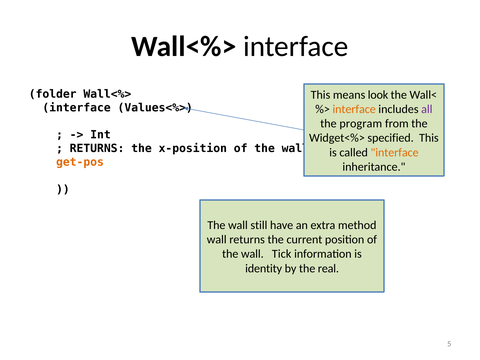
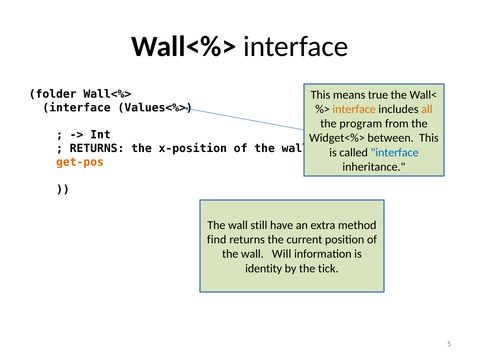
look: look -> true (378, 95)
all colour: purple -> orange (427, 109)
specified: specified -> between (391, 138)
interface colour: orange -> blue (395, 152)
wall: wall -> find (217, 240)
Tick: Tick -> Will (282, 254)
real: real -> tick (328, 268)
